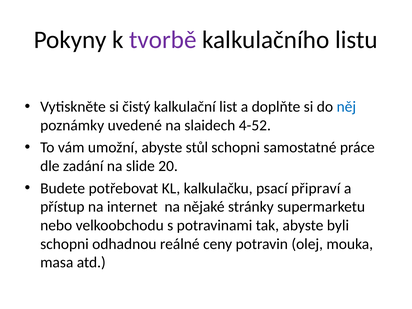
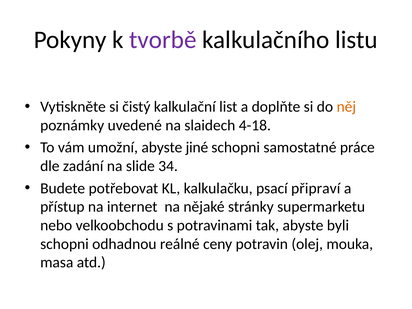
něj colour: blue -> orange (346, 107)
4-52: 4-52 -> 4-18 (255, 125)
stůl: stůl -> jiné (197, 148)
20: 20 -> 34 (168, 166)
